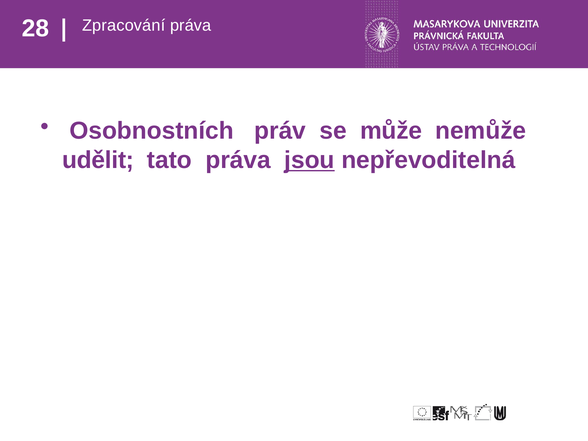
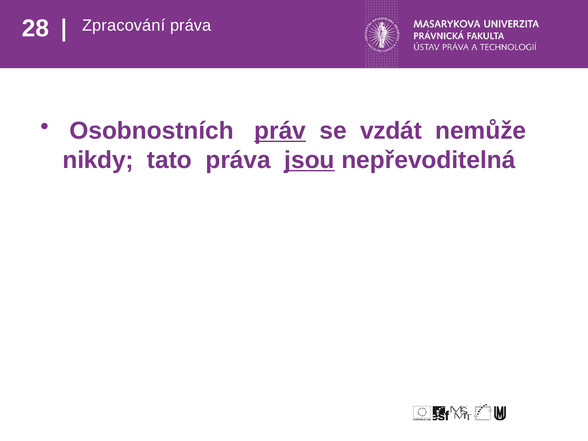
práv underline: none -> present (280, 131)
může: může -> vzdát (391, 131)
udělit: udělit -> nikdy (98, 160)
